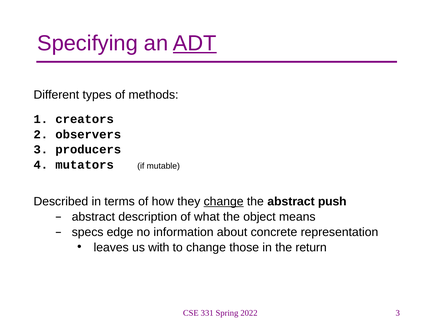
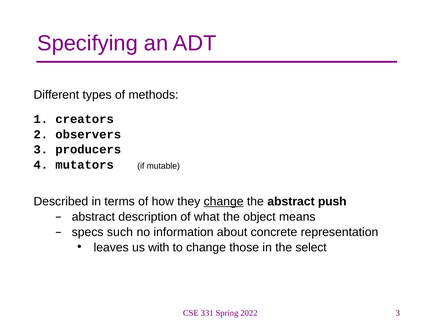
ADT underline: present -> none (195, 43)
edge: edge -> such (120, 233)
return: return -> select (311, 248)
